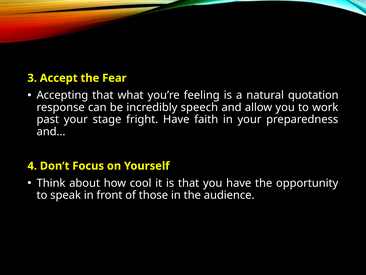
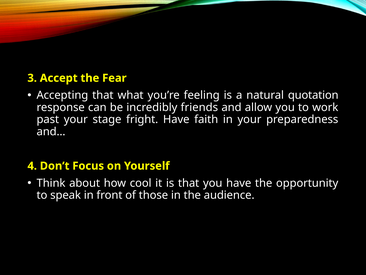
speech: speech -> friends (199, 107)
